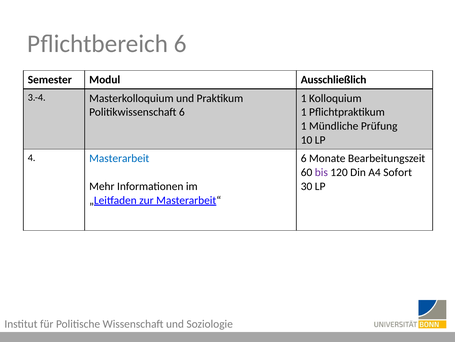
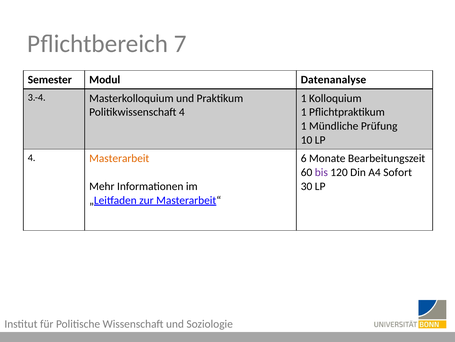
Pflichtbereich 6: 6 -> 7 (180, 44)
Ausschließlich: Ausschließlich -> Datenanalyse (333, 80)
Politikwissenschaft 6: 6 -> 4 (182, 112)
Masterarbeit colour: blue -> orange (119, 158)
